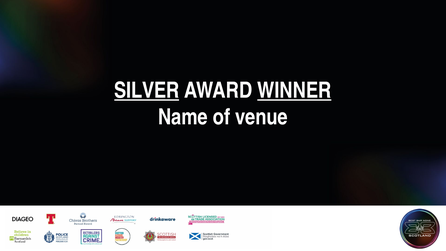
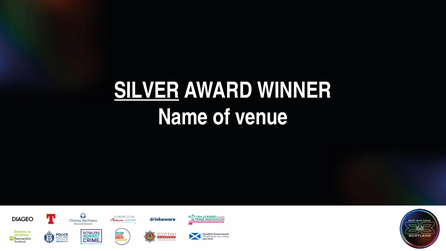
WINNER underline: present -> none (294, 90)
